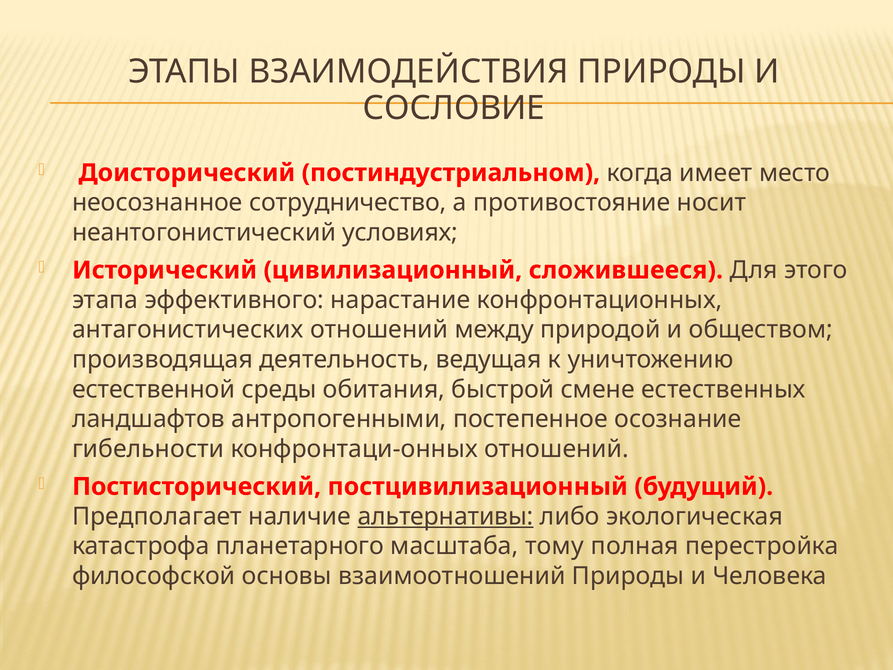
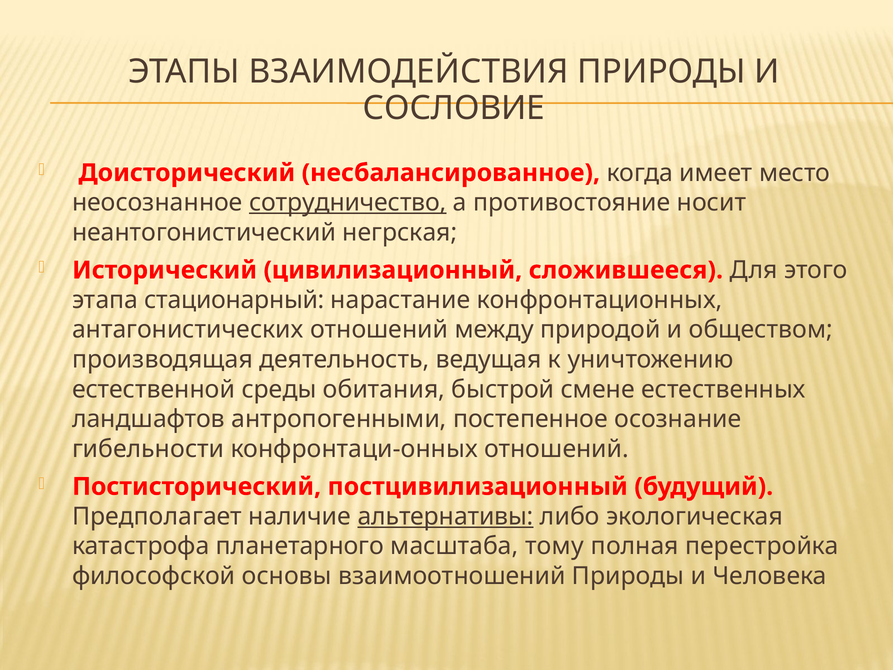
постиндустриальном: постиндустриальном -> несбалансированное (451, 173)
сотрудничество underline: none -> present (348, 203)
условиях: условиях -> негрская (400, 232)
эффективного: эффективного -> стационарный (234, 300)
